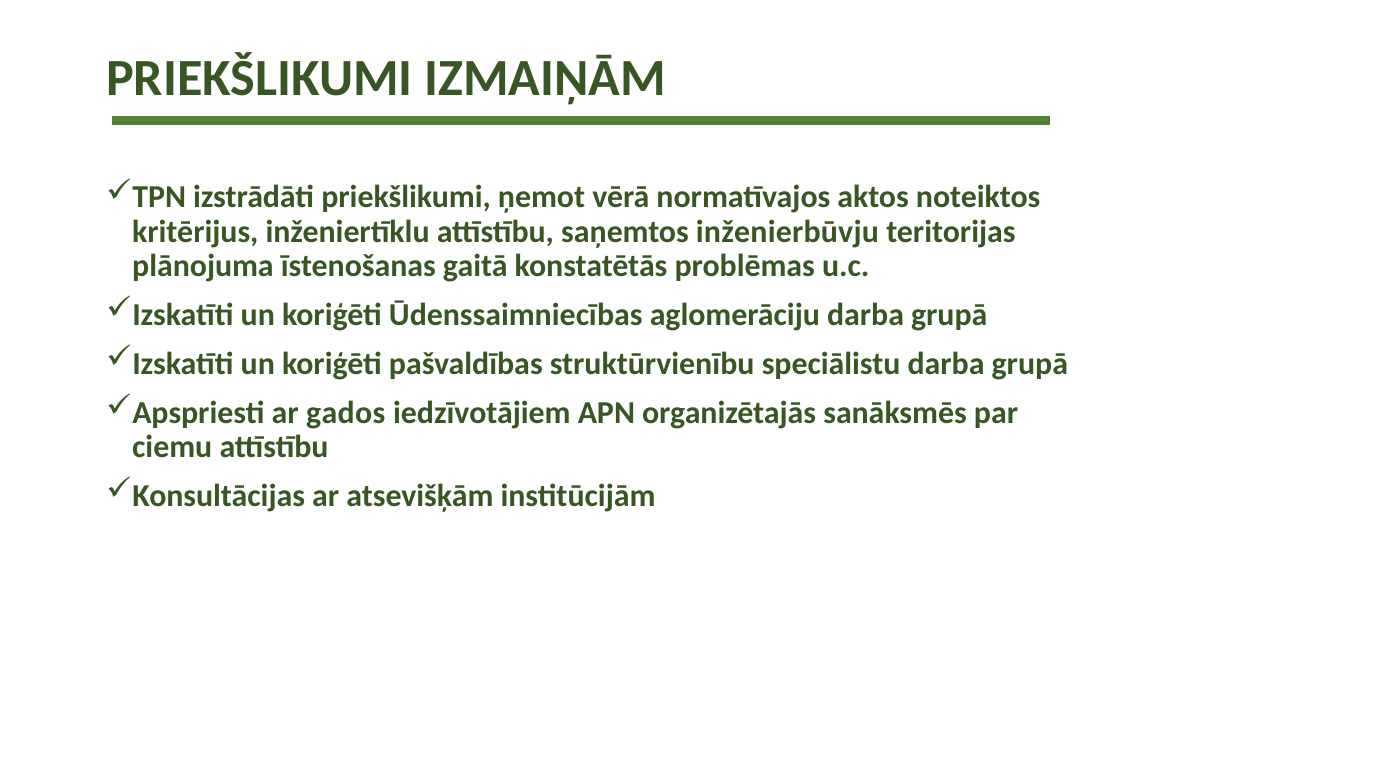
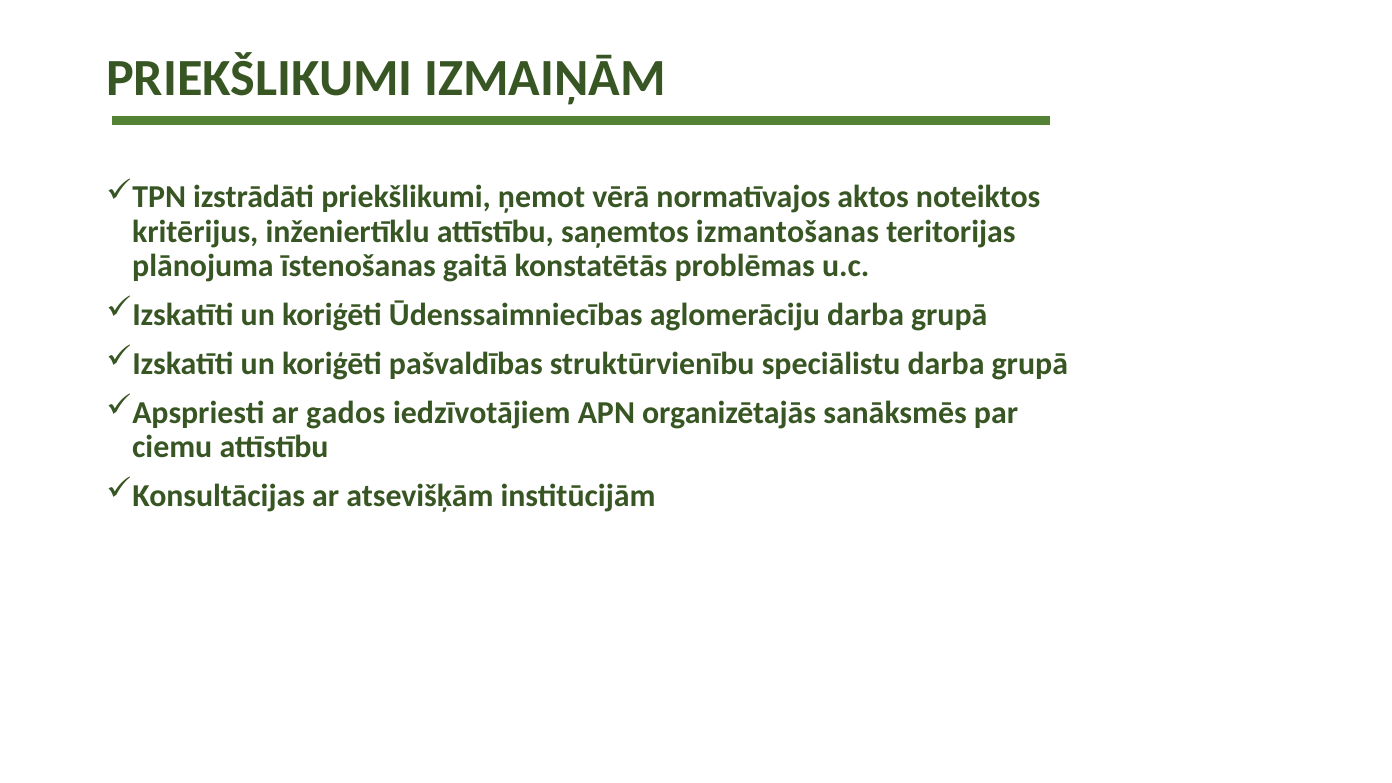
inženierbūvju: inženierbūvju -> izmantošanas (787, 232)
